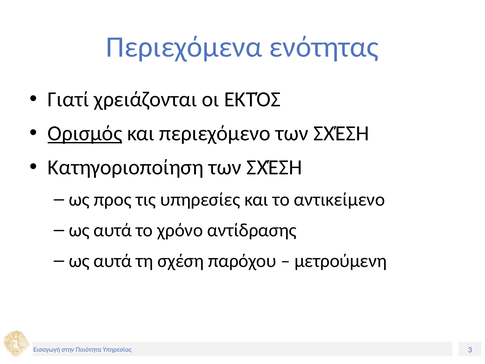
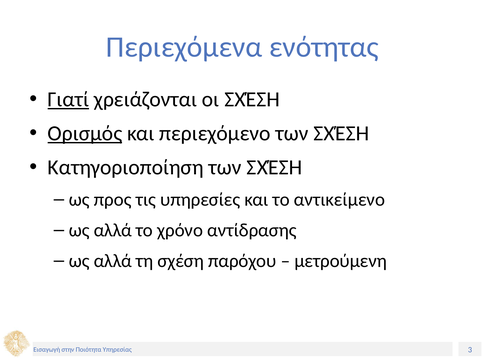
Γιατί underline: none -> present (68, 99)
οι ΕΚΤΌΣ: ΕΚΤΌΣ -> ΣΧΈΣΗ (252, 99)
αυτά: αυτά -> αλλά (113, 230)
αυτά: αυτά -> αλλά (113, 261)
